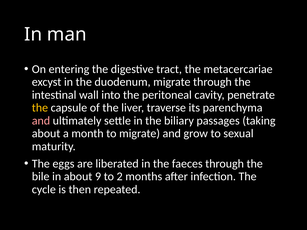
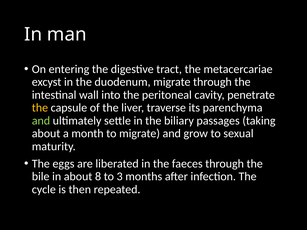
and colour: pink -> light green (41, 121)
9: 9 -> 8 (98, 177)
2: 2 -> 3 (120, 177)
